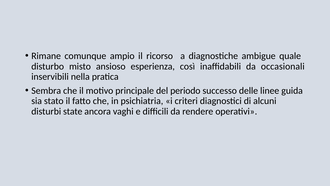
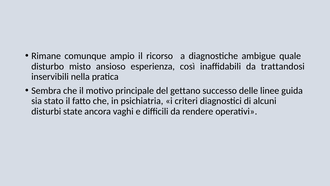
occasionali: occasionali -> trattandosi (283, 66)
periodo: periodo -> gettano (185, 90)
